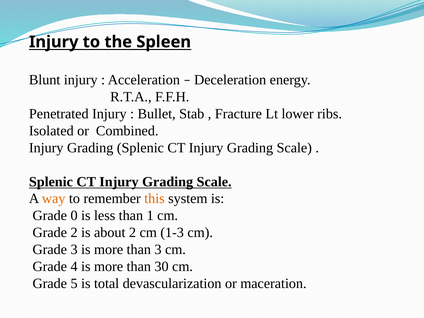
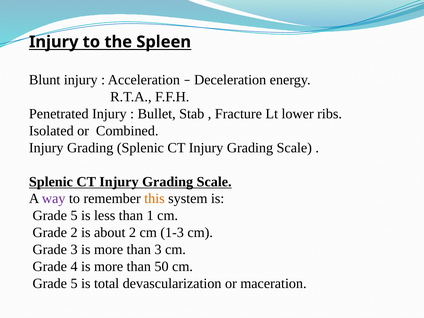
way colour: orange -> purple (54, 199)
0: 0 -> 5 (74, 216)
30: 30 -> 50 (162, 266)
